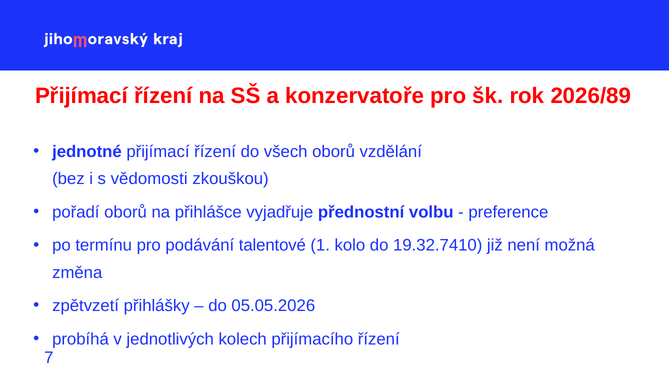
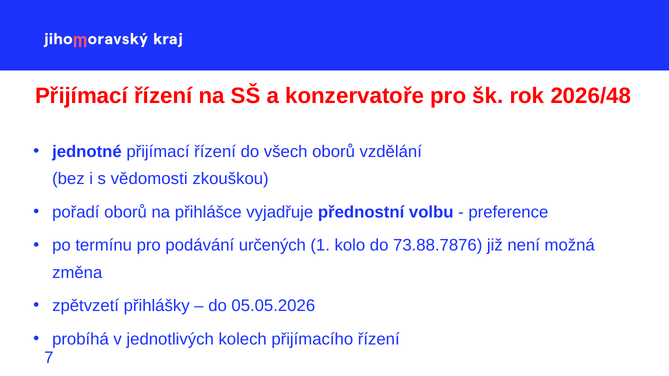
2026/89: 2026/89 -> 2026/48 (591, 96)
talentové: talentové -> určených (272, 246)
19.32.7410: 19.32.7410 -> 73.88.7876 (438, 246)
